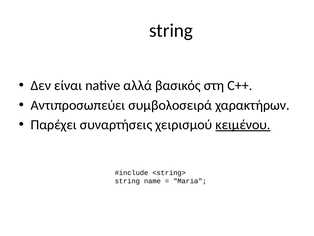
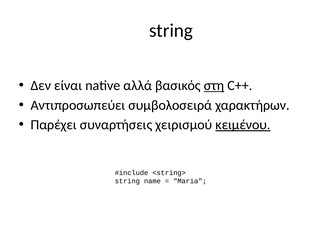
στη underline: none -> present (214, 85)
